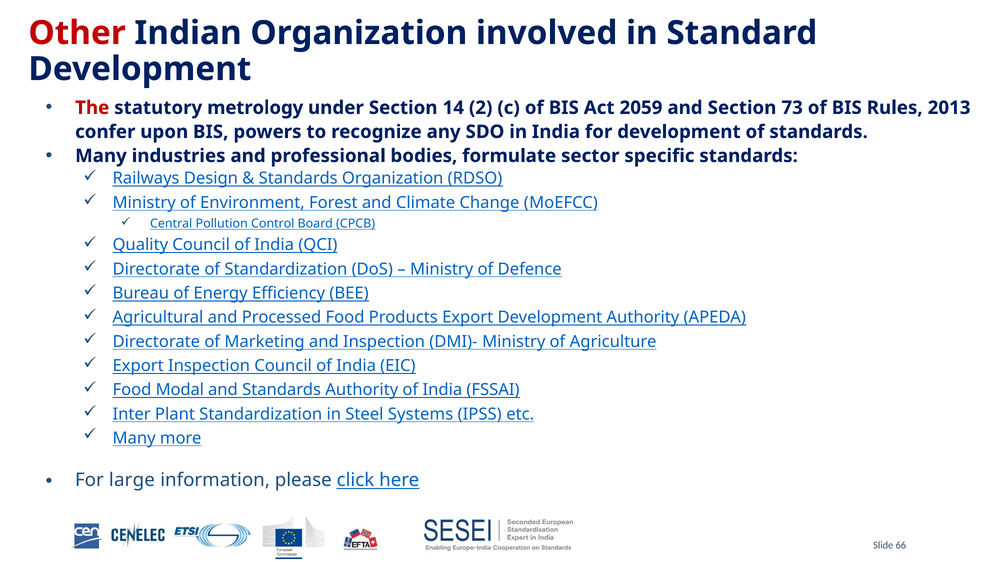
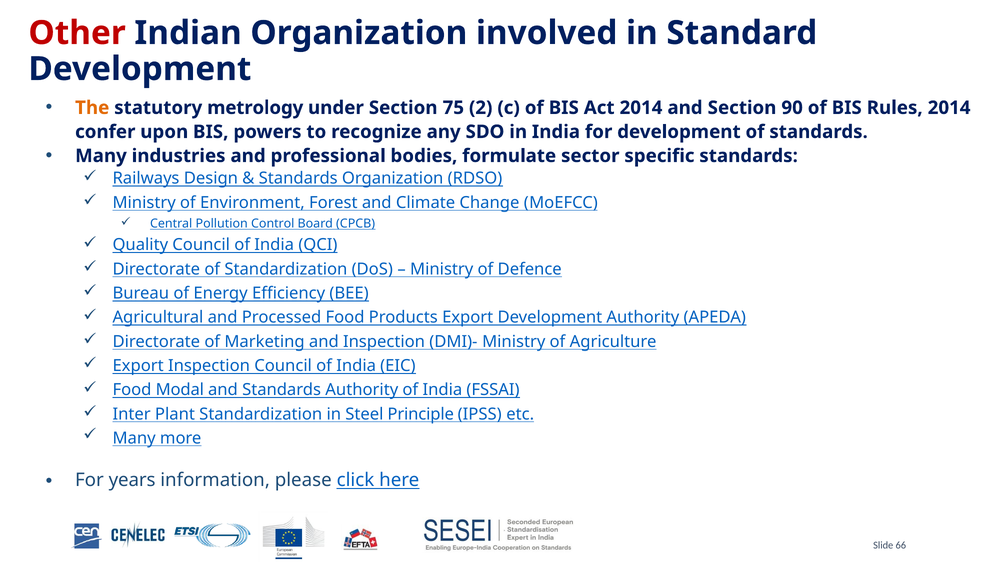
The colour: red -> orange (92, 108)
14: 14 -> 75 (453, 108)
Act 2059: 2059 -> 2014 (641, 108)
73: 73 -> 90 (792, 108)
Rules 2013: 2013 -> 2014 (949, 108)
Systems: Systems -> Principle (421, 415)
large: large -> years (132, 480)
